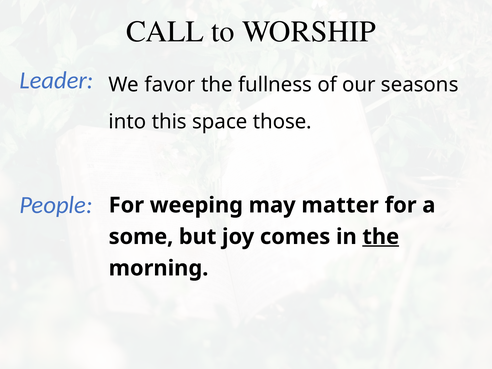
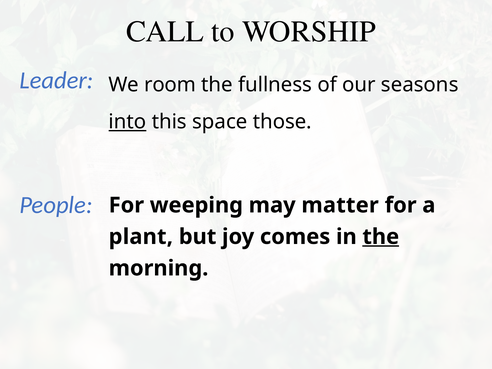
favor: favor -> room (170, 85)
into underline: none -> present (128, 122)
some: some -> plant (141, 237)
